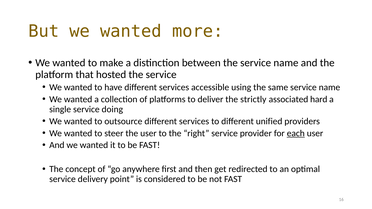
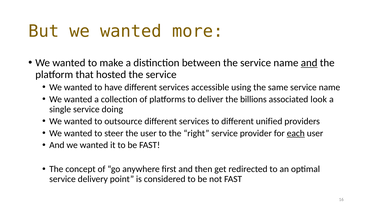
and underline: none -> present (309, 63)
strictly: strictly -> billions (253, 99)
hard: hard -> look (319, 99)
